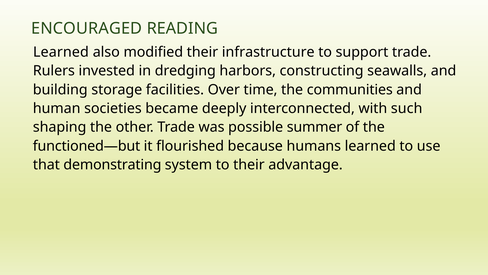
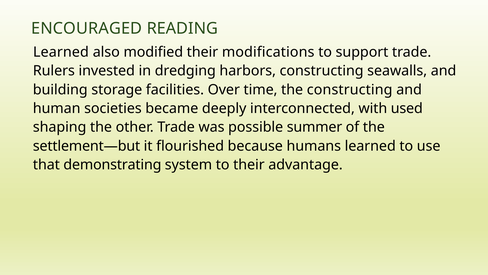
infrastructure: infrastructure -> modifications (268, 52)
the communities: communities -> constructing (350, 90)
such: such -> used (407, 108)
functioned—but: functioned—but -> settlement—but (87, 146)
